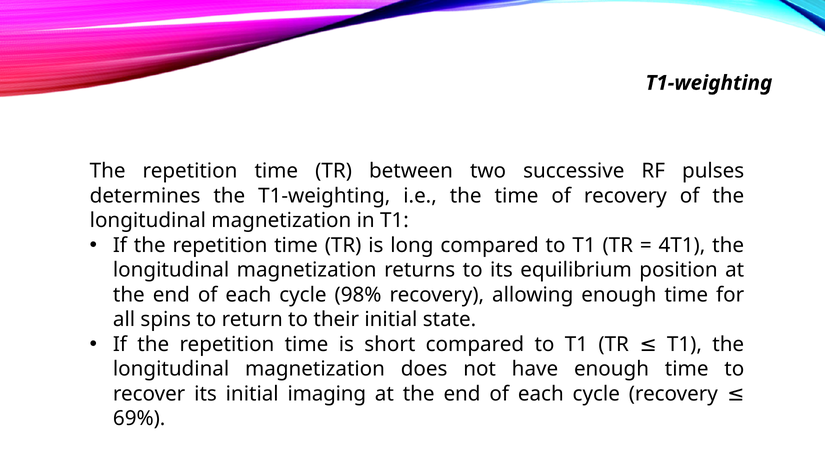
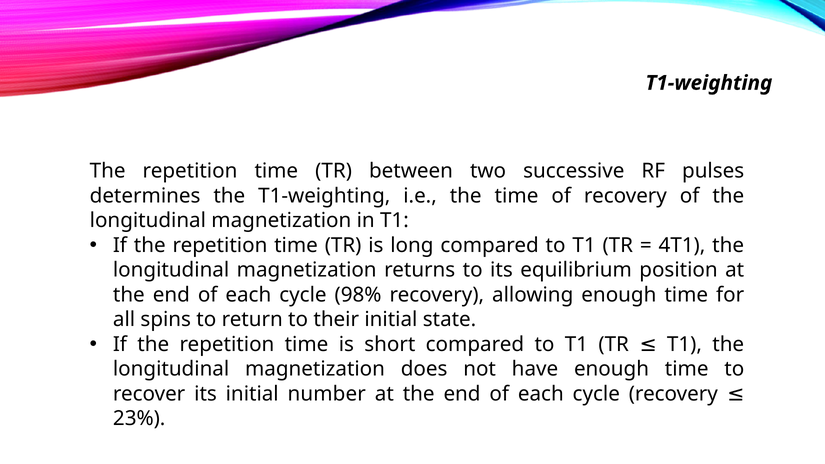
imaging: imaging -> number (327, 394)
69%: 69% -> 23% (139, 419)
